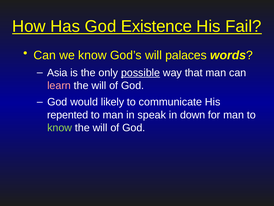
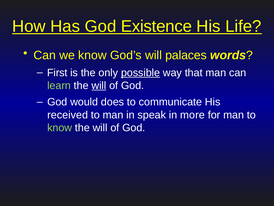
Fail: Fail -> Life (243, 26)
Asia: Asia -> First (57, 73)
learn colour: pink -> light green (59, 85)
will underline: none -> present (99, 85)
likely: likely -> does (113, 102)
repented: repented -> received (68, 115)
down: down -> more (192, 115)
